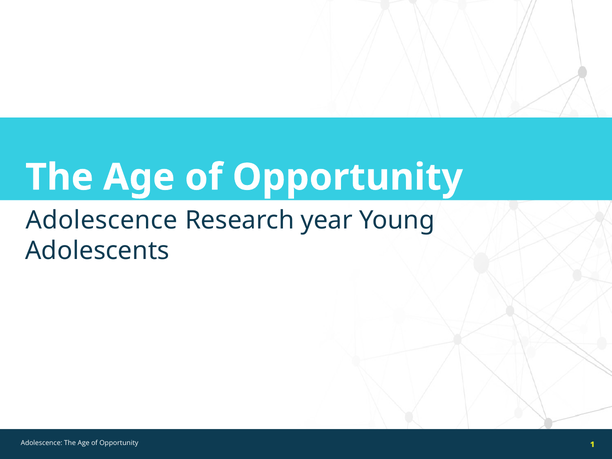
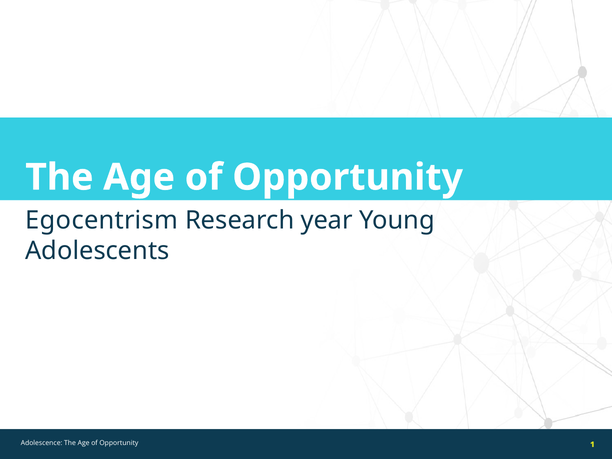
Adolescence: Adolescence -> Egocentrism (102, 220)
